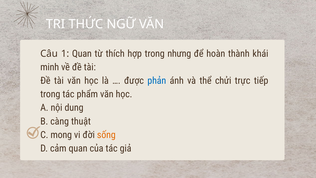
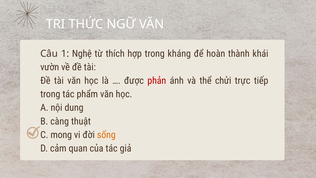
1 Quan: Quan -> Nghệ (82, 54)
nhưng: nhưng -> kháng (179, 54)
minh: minh -> vườn (50, 67)
phản colour: blue -> red (157, 81)
